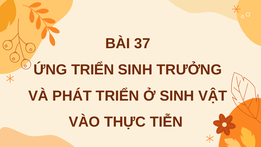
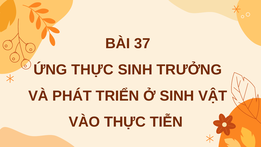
ỨNG TRIỂN: TRIỂN -> THỰC (93, 70)
